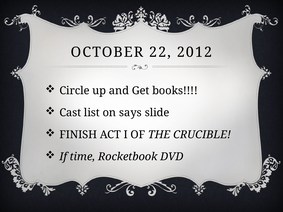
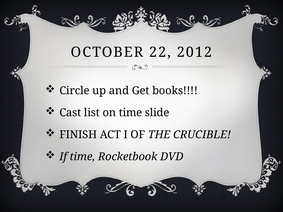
on says: says -> time (131, 113)
